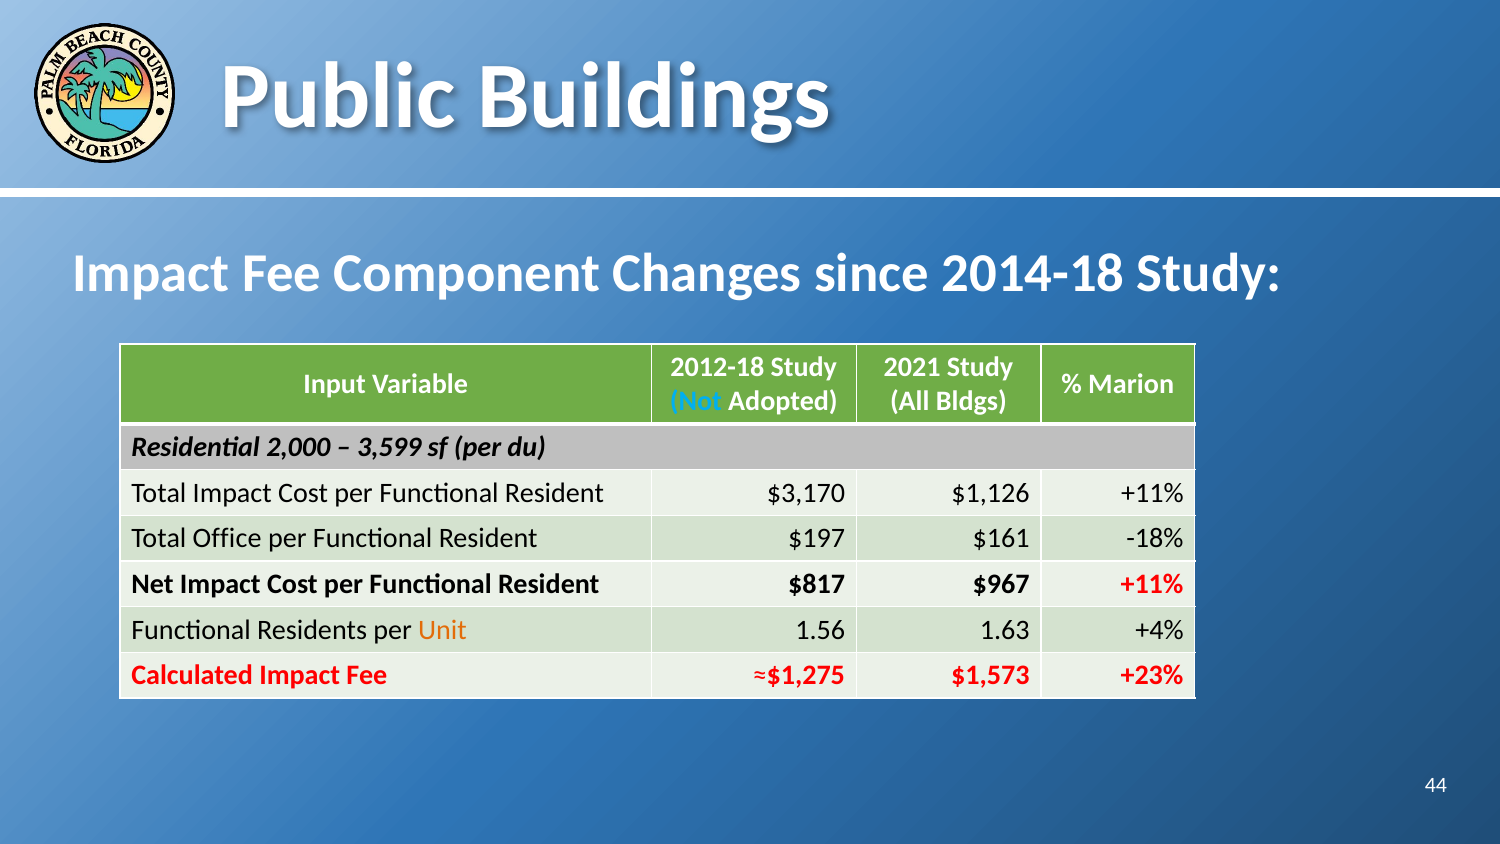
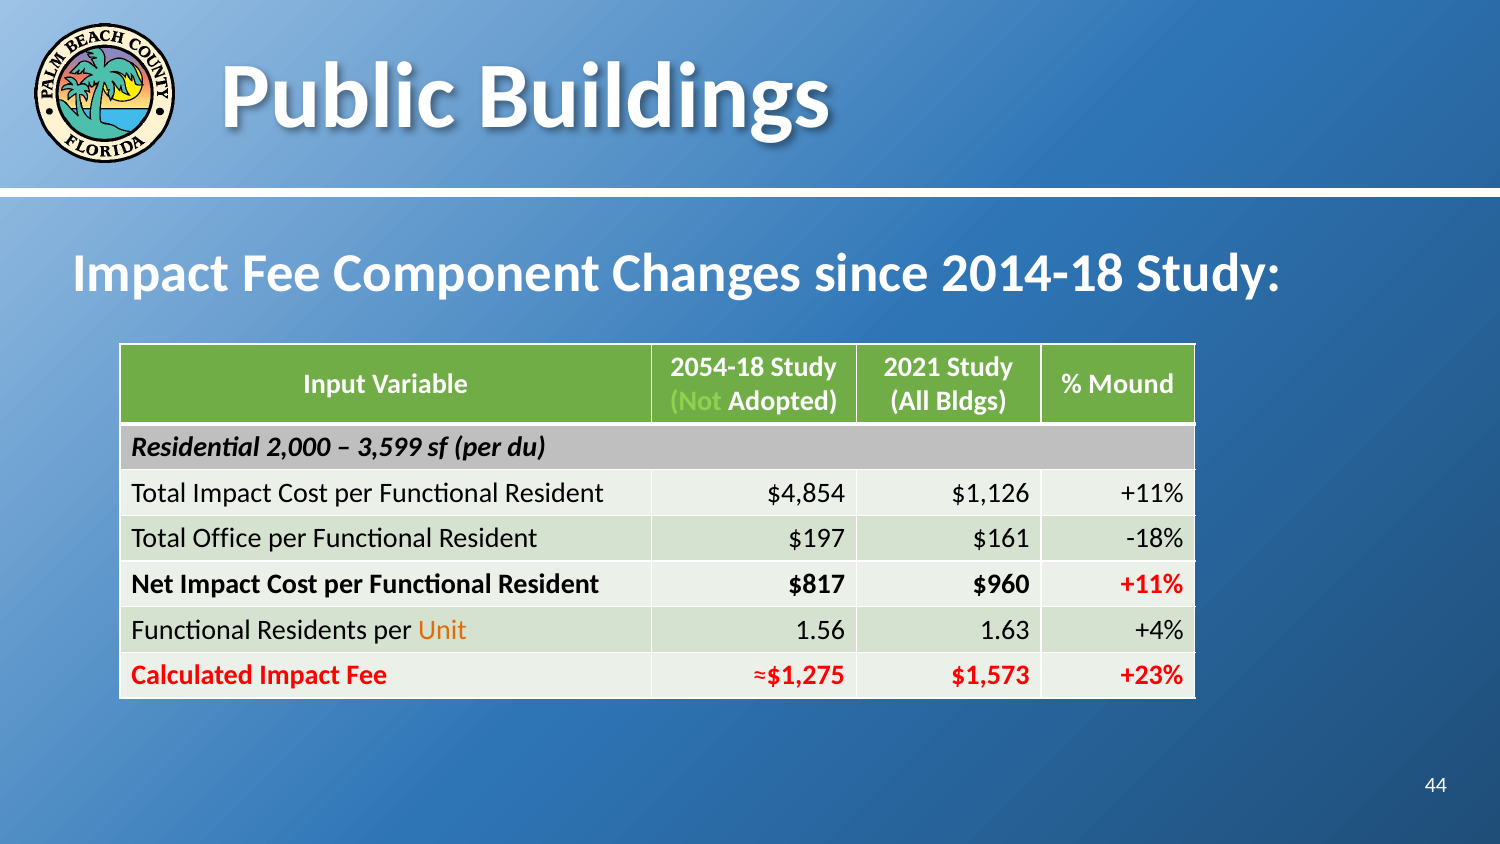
2012-18: 2012-18 -> 2054-18 (717, 367)
Marion: Marion -> Mound (1131, 384)
Not colour: light blue -> light green (696, 401)
$3,170: $3,170 -> $4,854 (806, 493)
$967: $967 -> $960 (1001, 584)
